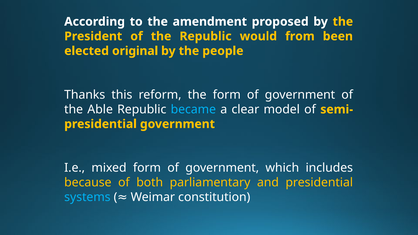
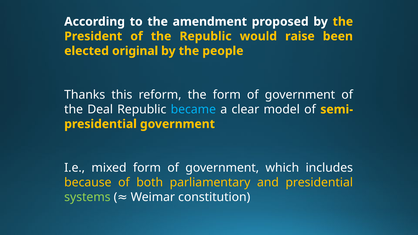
from: from -> raise (300, 36)
Able: Able -> Deal (100, 109)
systems colour: light blue -> light green (87, 197)
